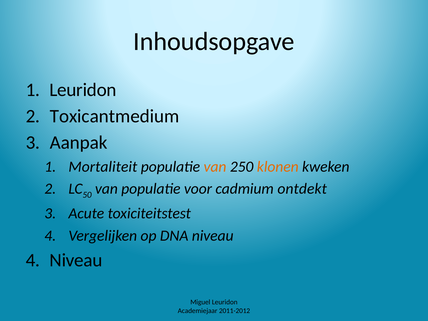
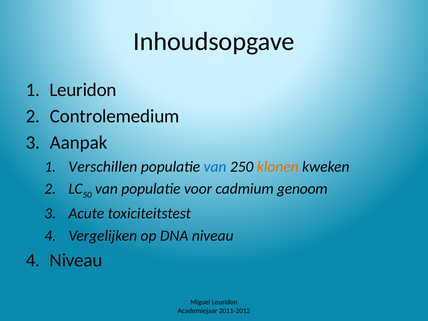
Toxicantmedium: Toxicantmedium -> Controlemedium (115, 116)
Mortaliteit: Mortaliteit -> Verschillen (103, 167)
van colour: orange -> blue (215, 167)
ontdekt: ontdekt -> genoom (302, 189)
